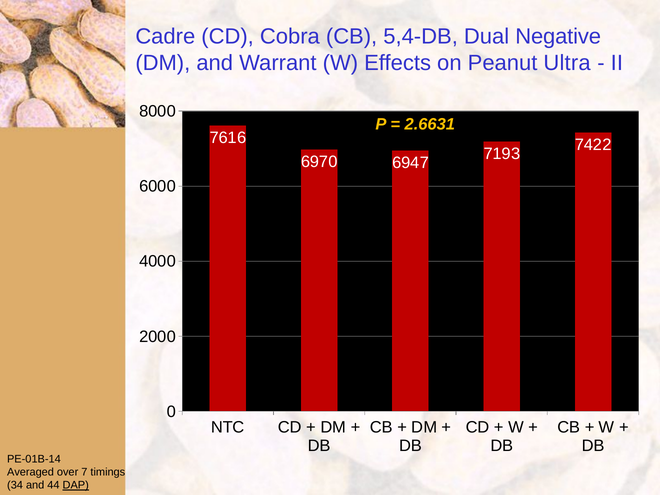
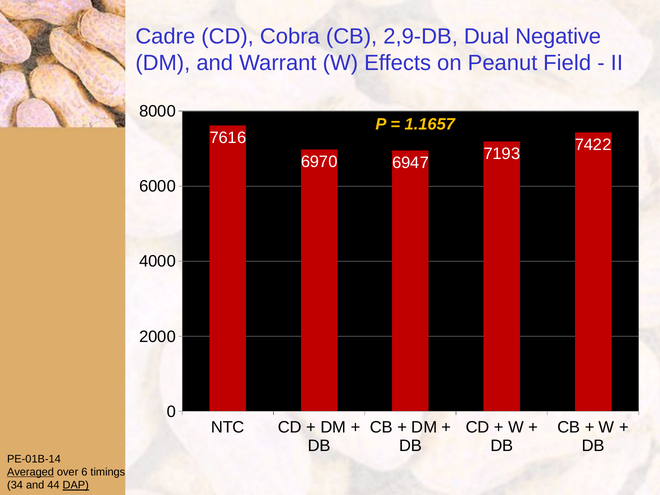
5,4-DB: 5,4-DB -> 2,9-DB (421, 37)
Ultra: Ultra -> Field (567, 63)
2.6631: 2.6631 -> 1.1657 (430, 124)
Averaged underline: none -> present (31, 472)
7: 7 -> 6 (84, 472)
